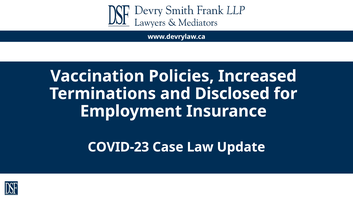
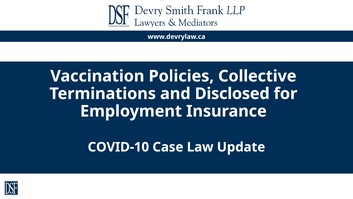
Increased: Increased -> Collective (257, 76)
COVID-23: COVID-23 -> COVID-10 (118, 147)
